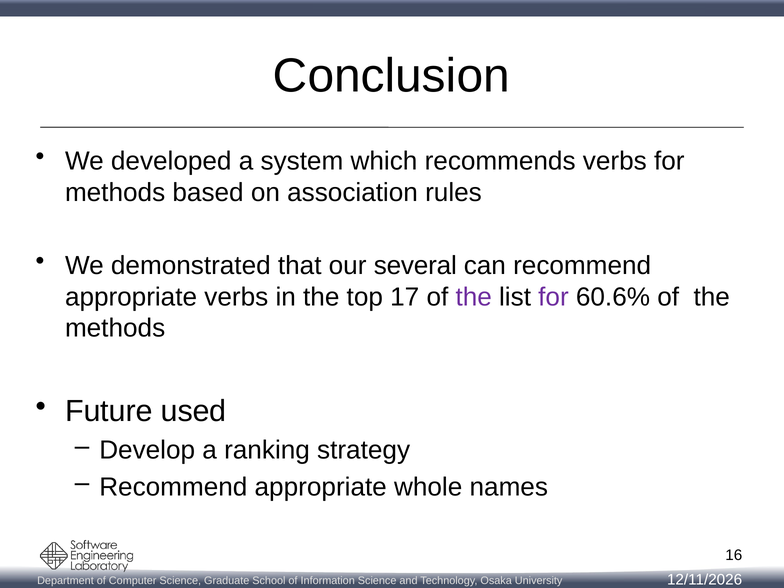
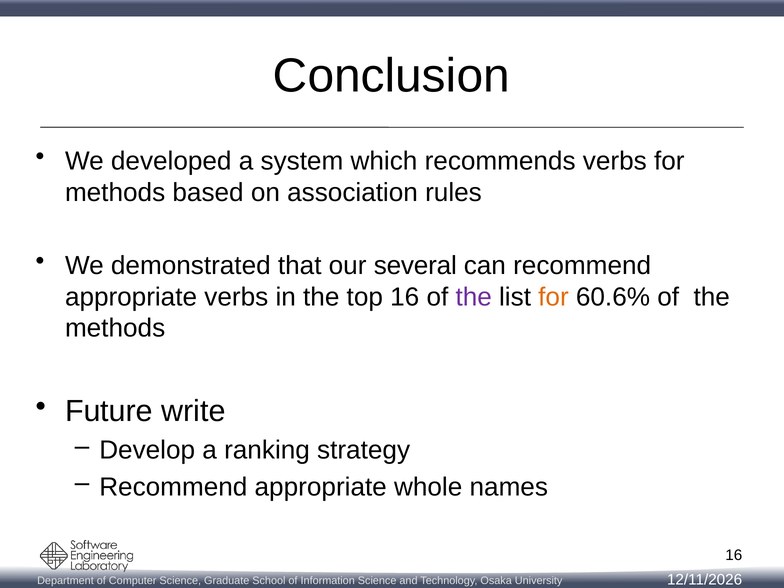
top 17: 17 -> 16 (405, 297)
for colour: purple -> orange (553, 297)
used: used -> write (193, 411)
